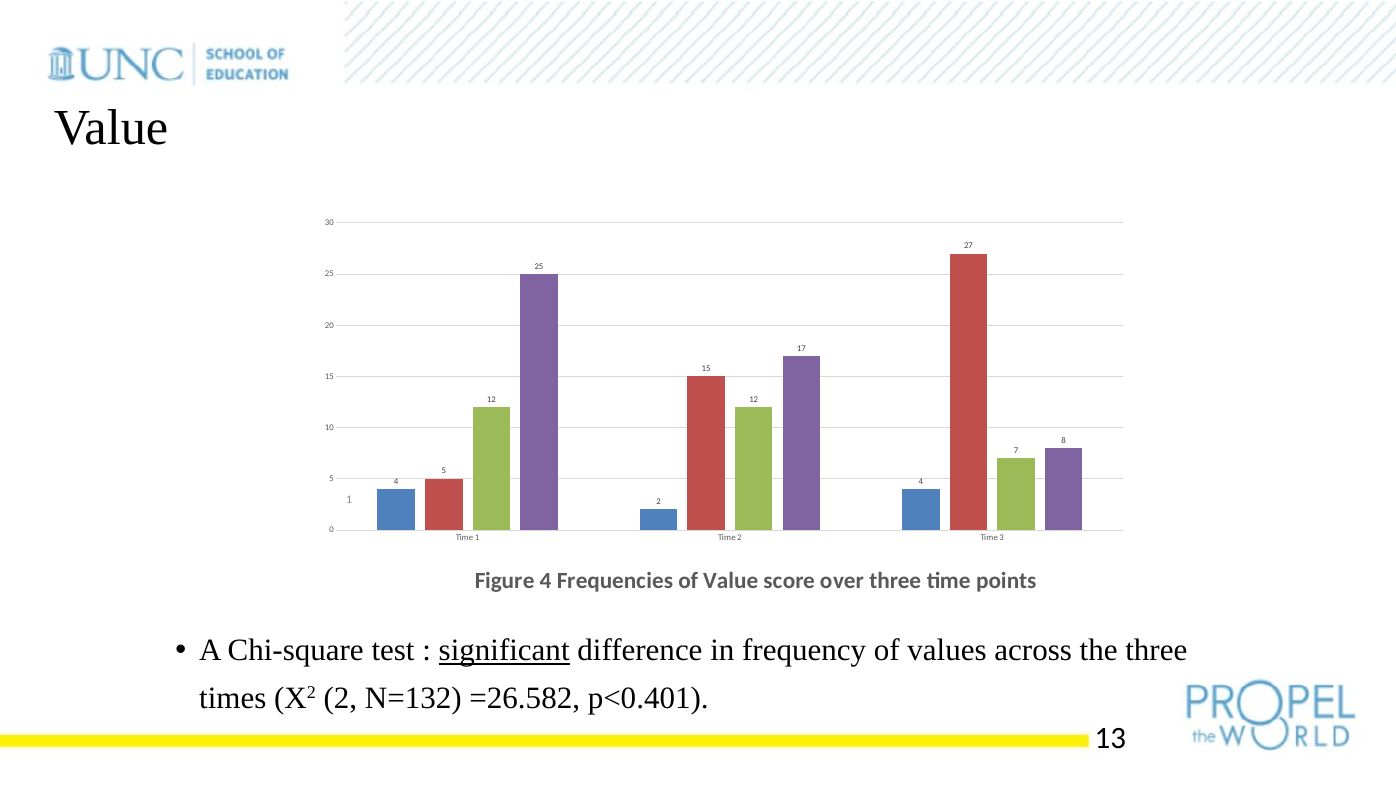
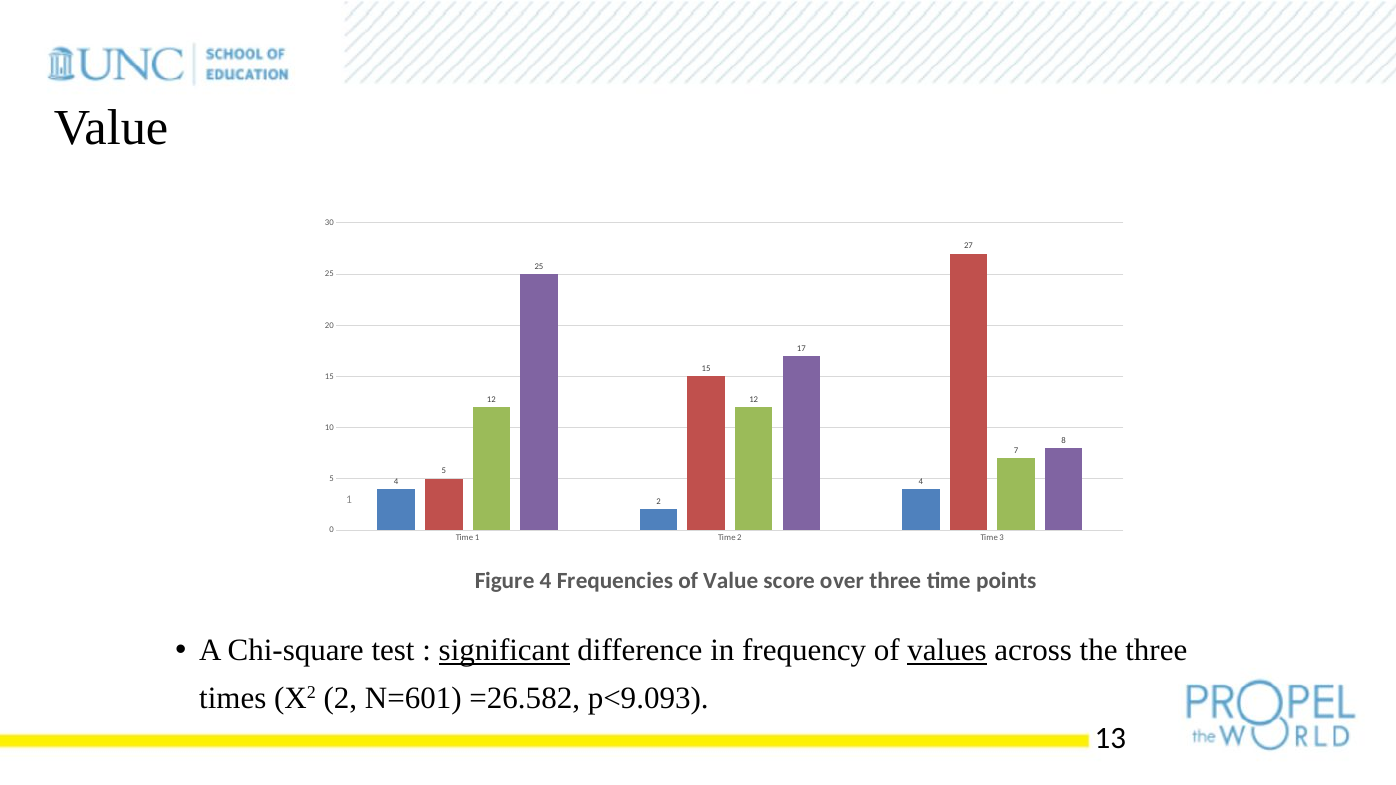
values underline: none -> present (947, 651)
N=132: N=132 -> N=601 (413, 698)
p<0.401: p<0.401 -> p<9.093 (648, 698)
